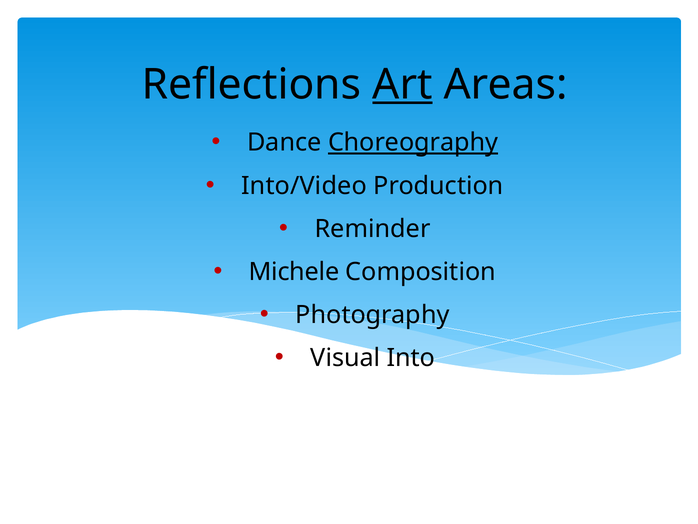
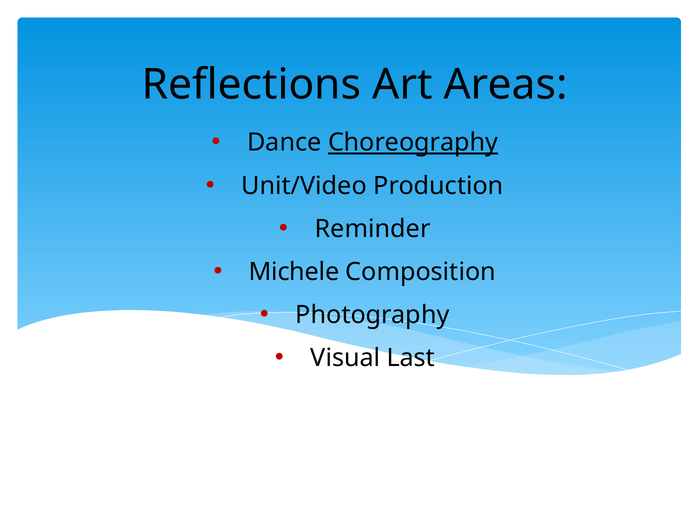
Art underline: present -> none (402, 84)
Into/Video: Into/Video -> Unit/Video (304, 186)
Into: Into -> Last (411, 358)
